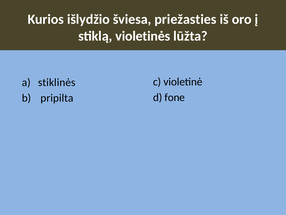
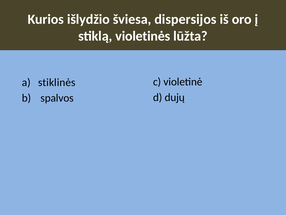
priežasties: priežasties -> dispersijos (185, 19)
fone: fone -> dujų (175, 97)
pripilta: pripilta -> spalvos (57, 98)
